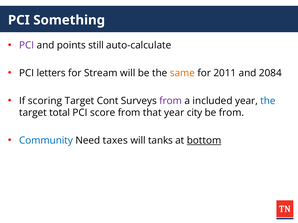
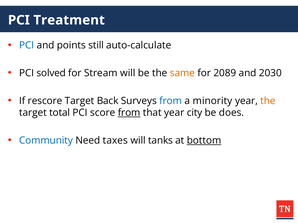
Something: Something -> Treatment (69, 20)
PCI colour: purple -> blue (27, 45)
letters: letters -> solved (51, 73)
2011: 2011 -> 2089 (225, 73)
2084: 2084 -> 2030 (270, 73)
scoring: scoring -> rescore (45, 101)
Cont: Cont -> Back (108, 101)
from colour: purple -> blue (171, 101)
included: included -> minority (212, 101)
the colour: blue -> orange (268, 101)
from underline: none -> present (129, 113)
be from: from -> does (231, 113)
